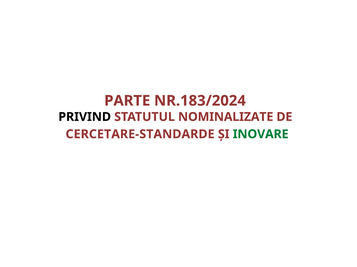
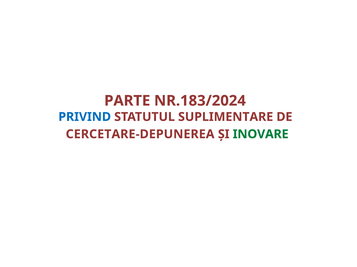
PRIVIND colour: black -> blue (85, 117)
NOMINALIZATE: NOMINALIZATE -> SUPLIMENTARE (226, 117)
CERCETARE-STANDARDE: CERCETARE-STANDARDE -> CERCETARE-DEPUNEREA (140, 135)
